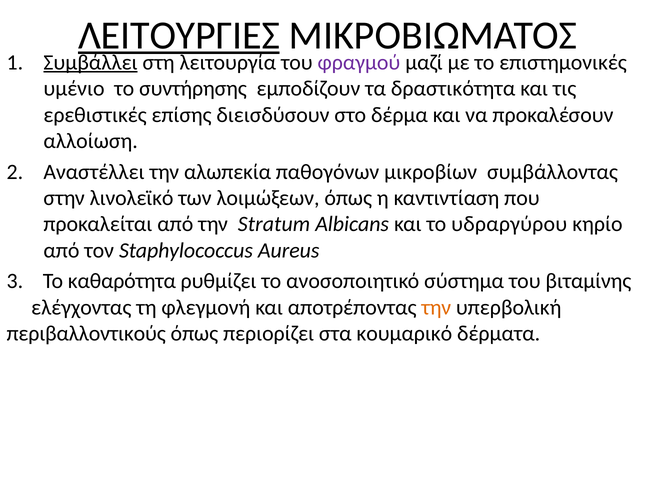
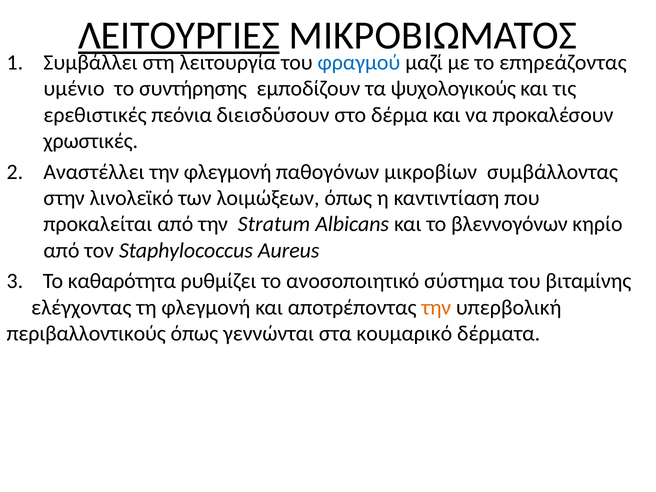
Συμβάλλει underline: present -> none (91, 62)
φραγμού colour: purple -> blue (359, 62)
επιστημονικές: επιστημονικές -> επηρεάζοντας (563, 62)
δραστικότητα: δραστικότητα -> ψυχολογικούς (453, 89)
επίσης: επίσης -> πεόνια (182, 115)
αλλοίωση: αλλοίωση -> χρωστικές (91, 141)
την αλωπεκία: αλωπεκία -> φλεγμονή (228, 172)
υδραργύρου: υδραργύρου -> βλεννογόνων (509, 224)
περιορίζει: περιορίζει -> γεννώνται (269, 334)
